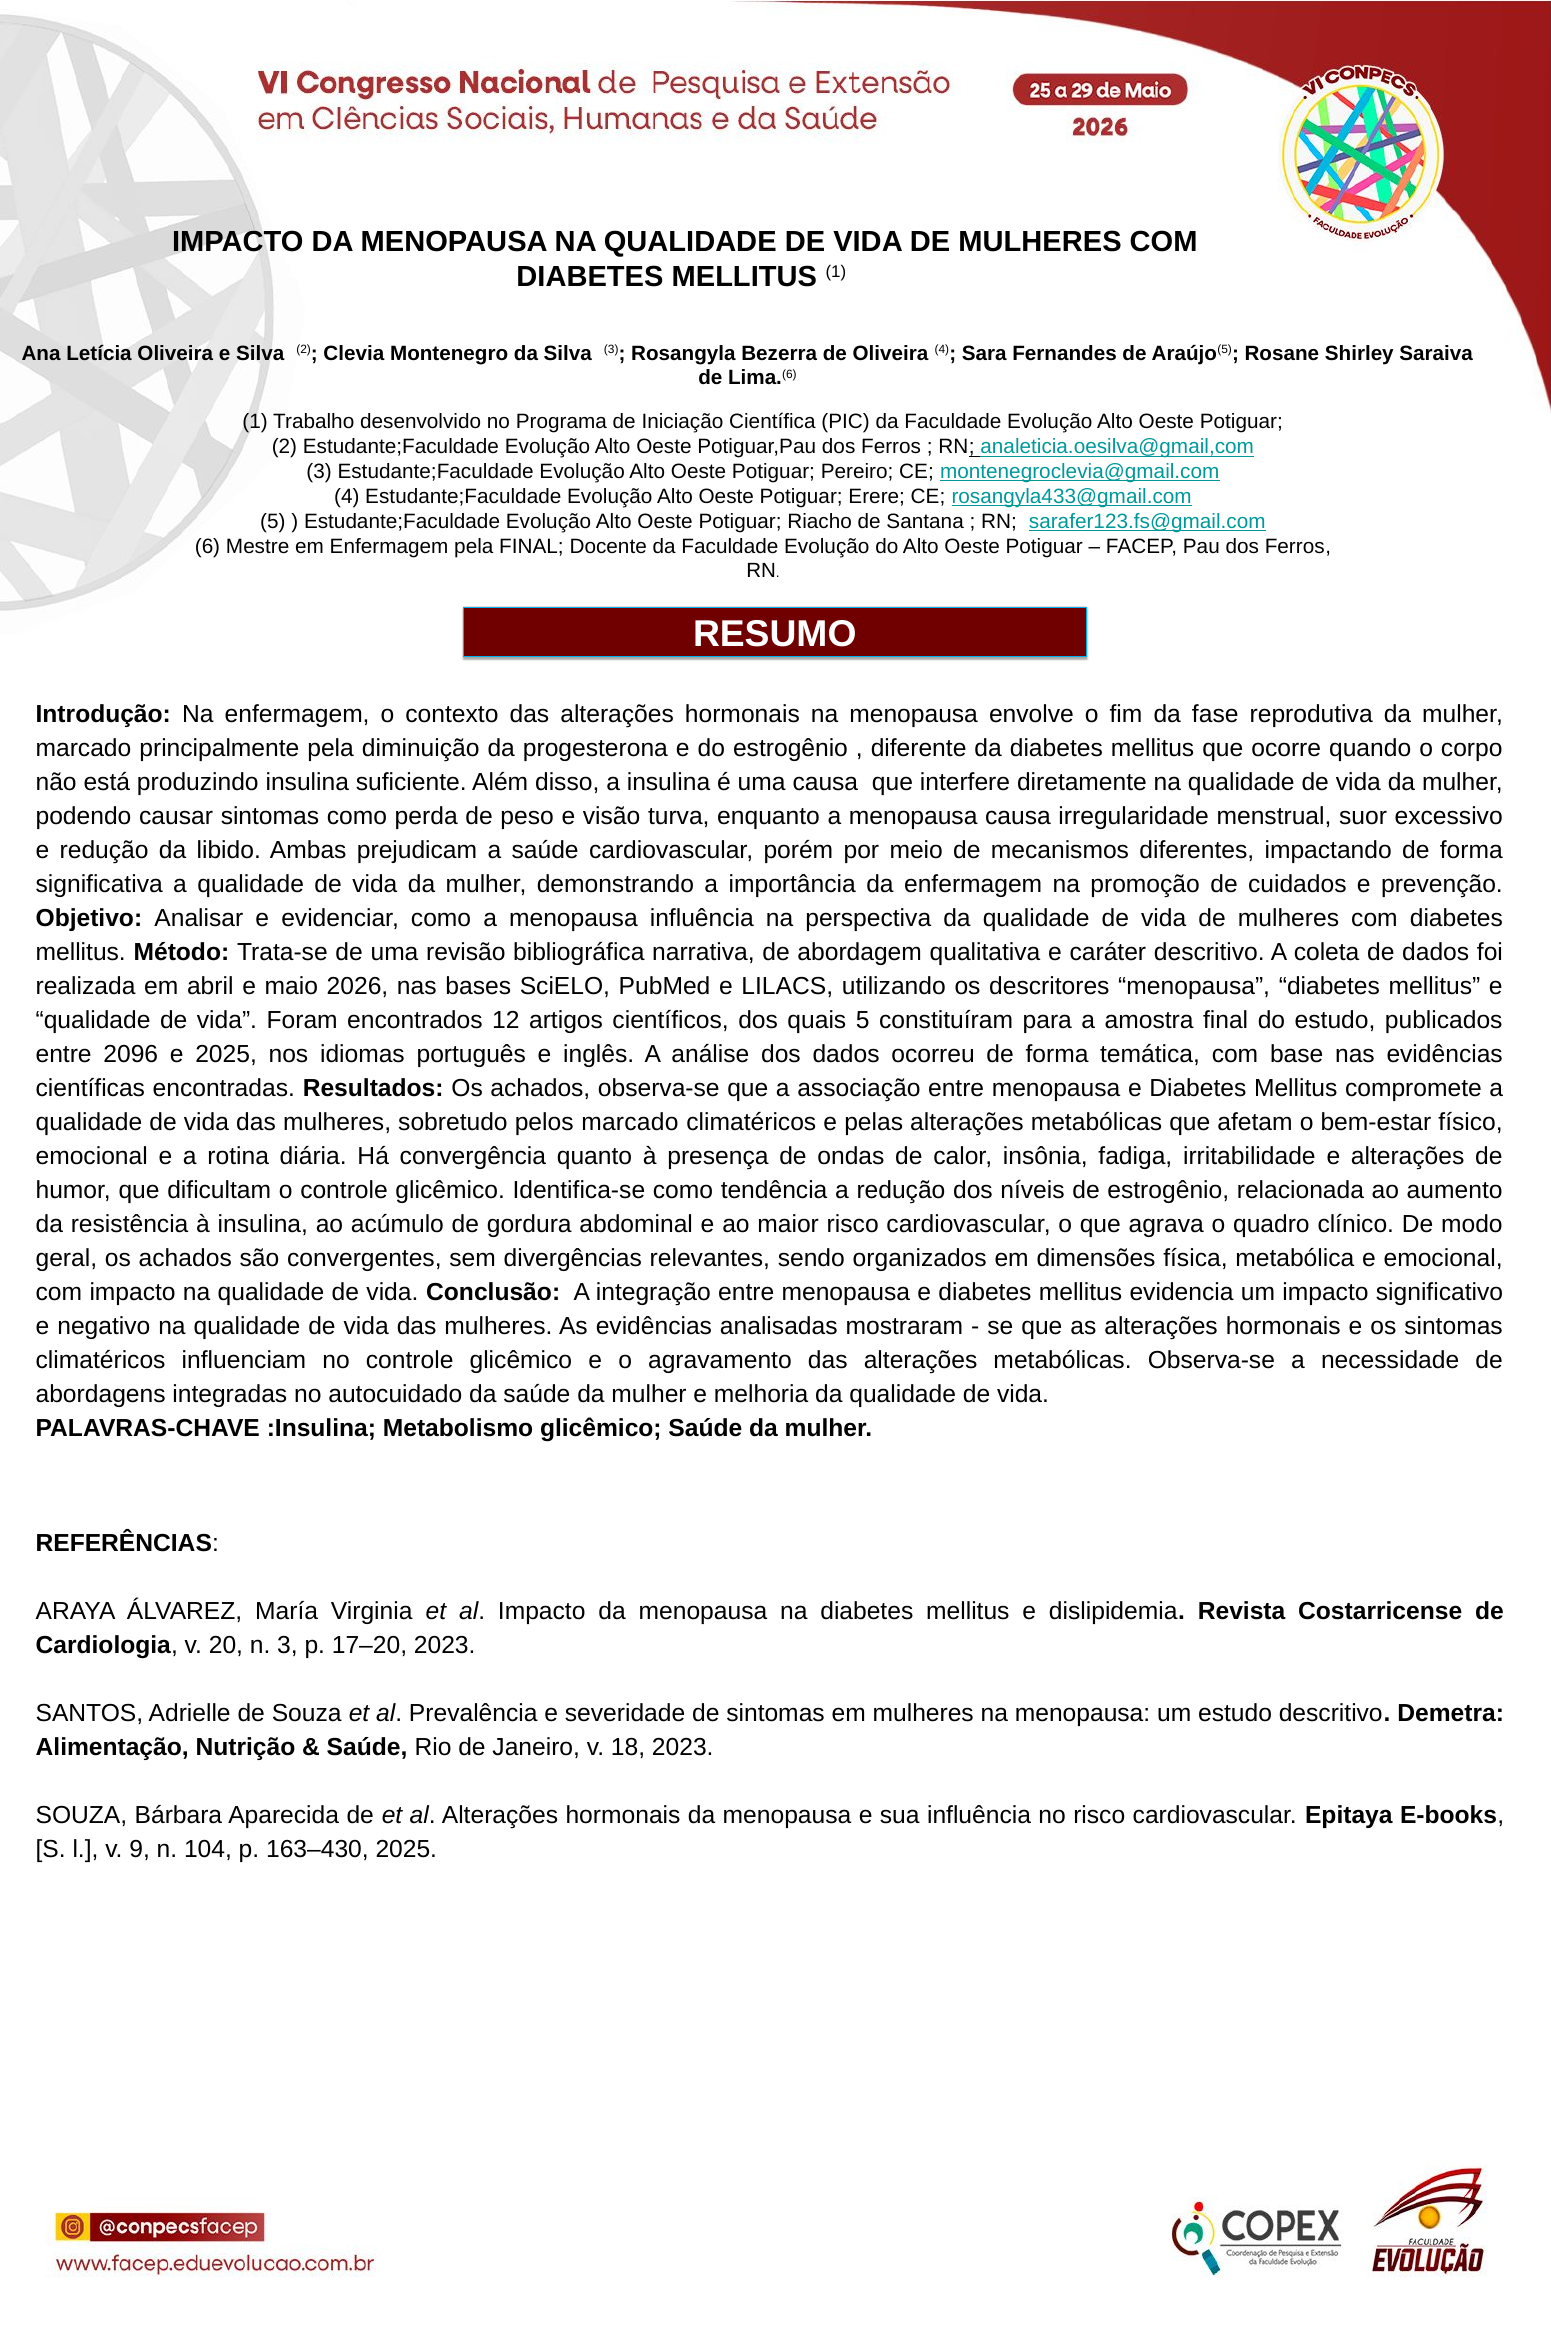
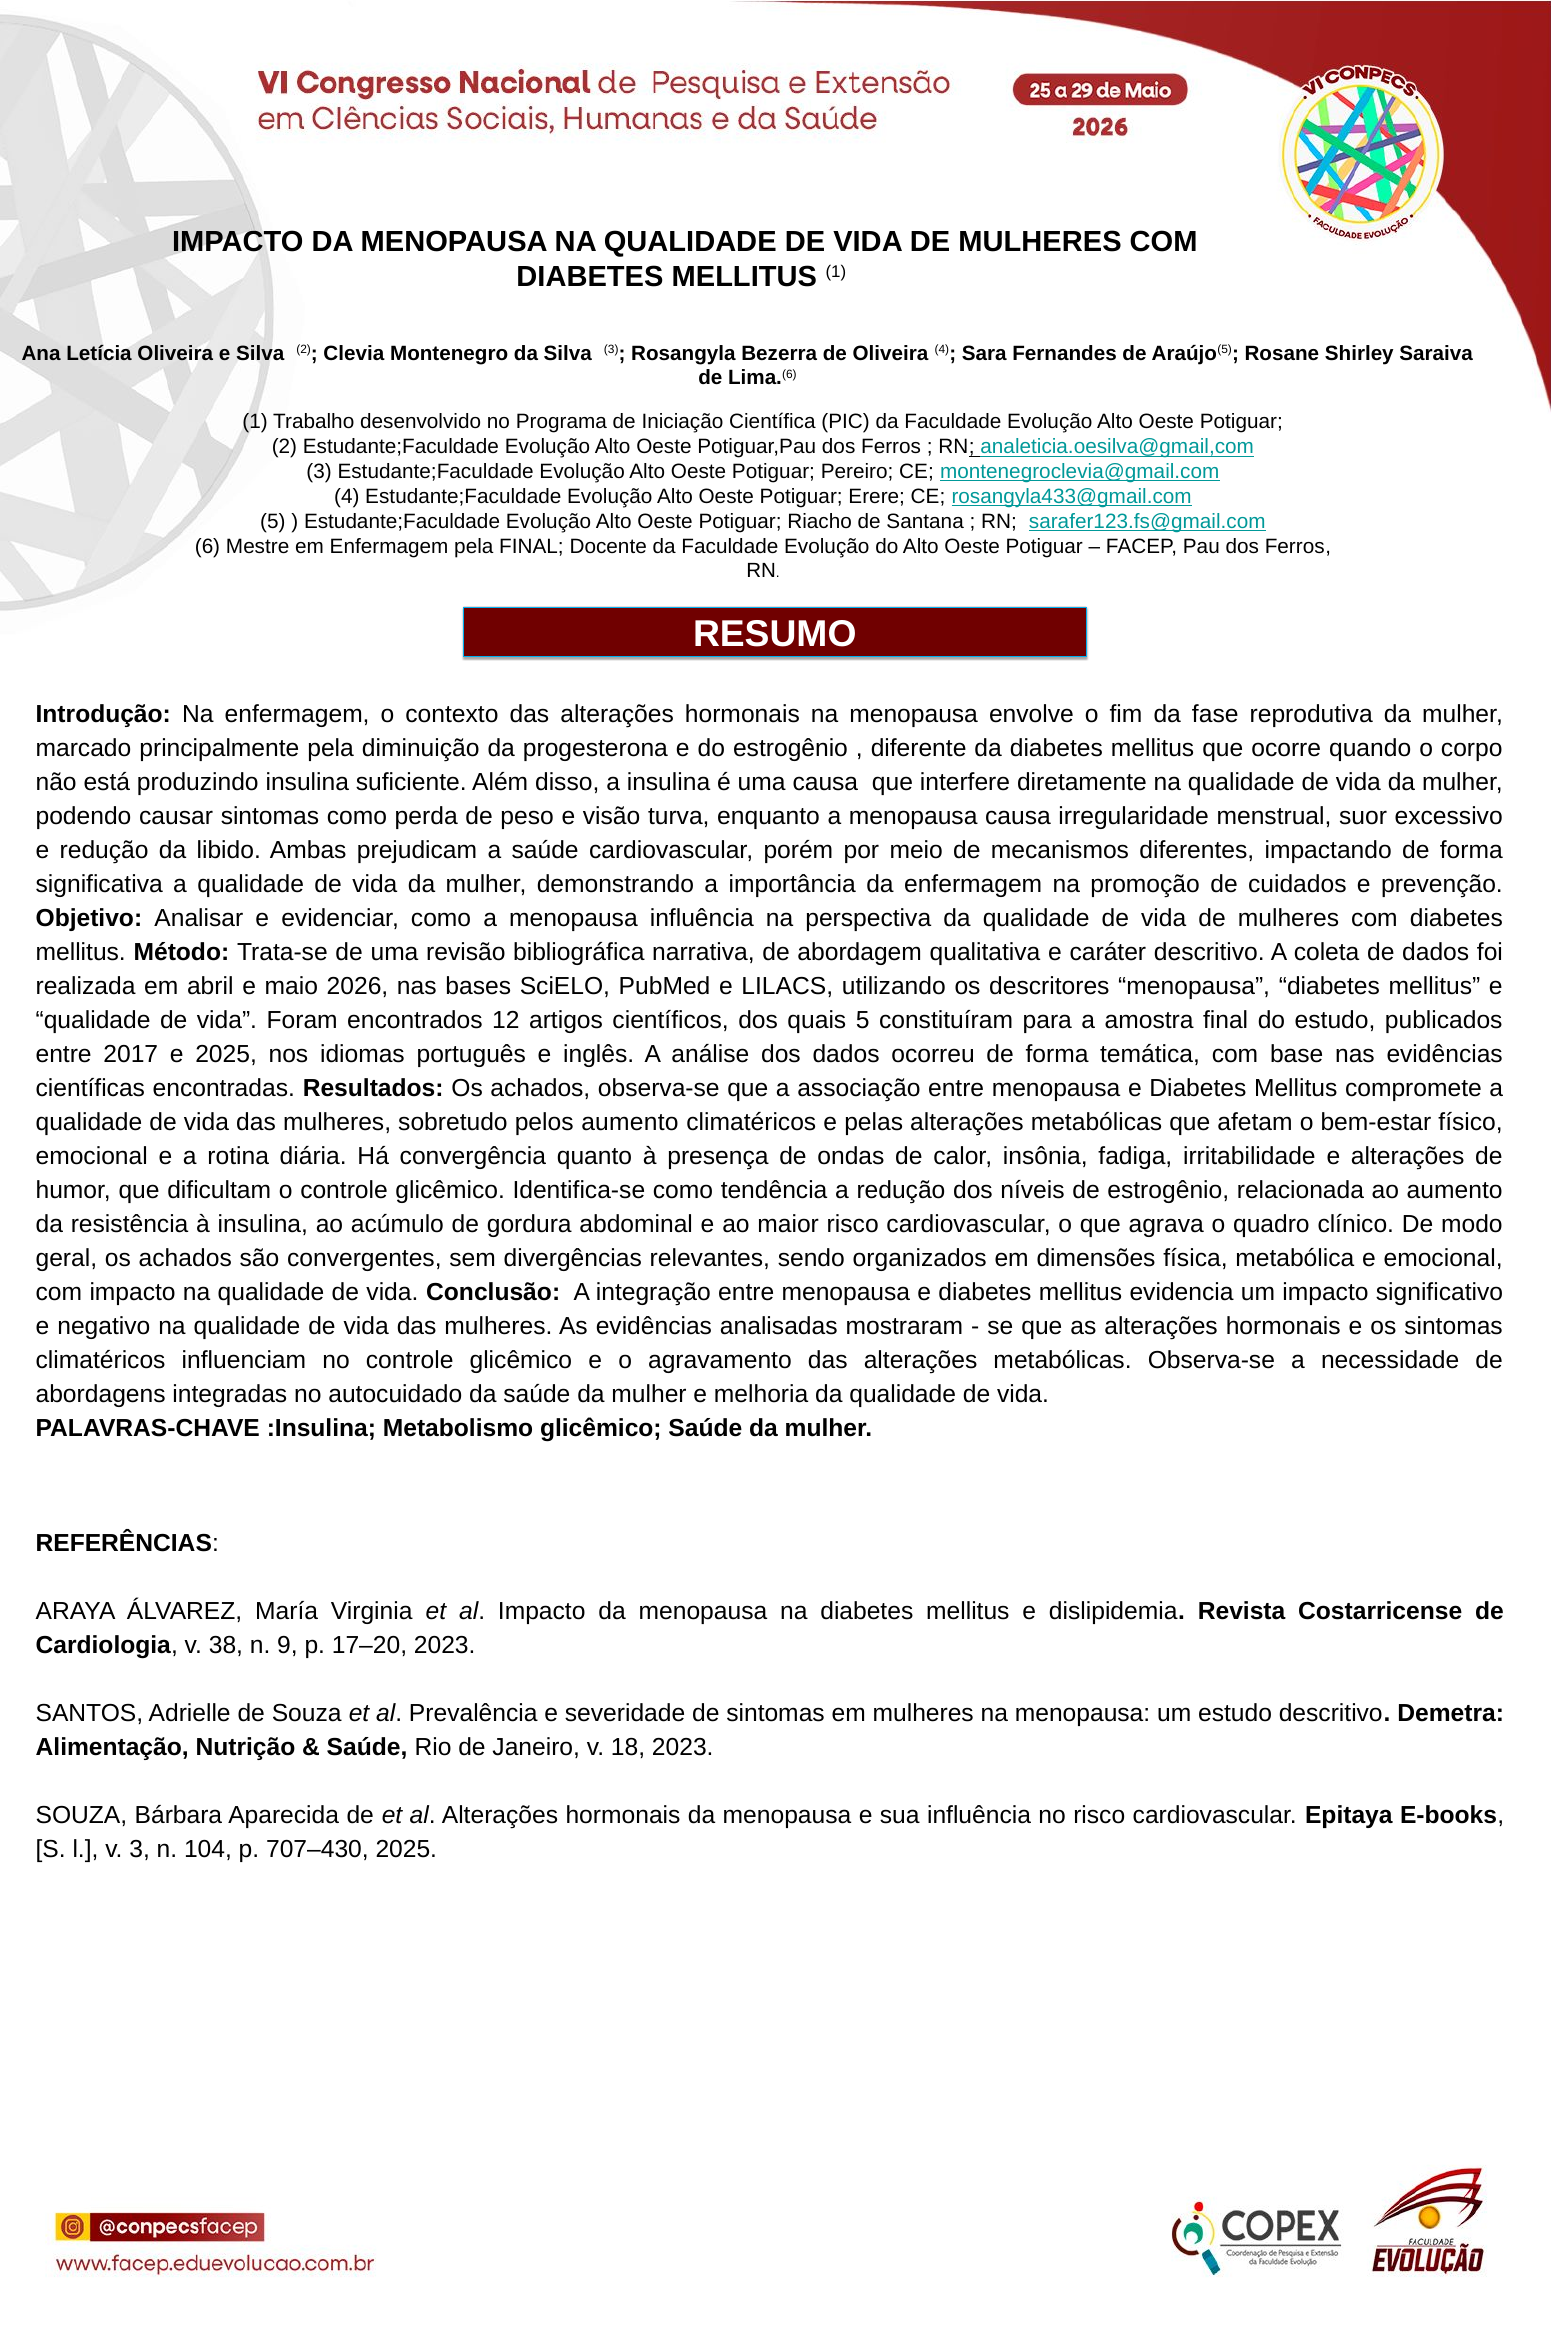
2096: 2096 -> 2017 (131, 1054)
pelos marcado: marcado -> aumento (630, 1122)
20: 20 -> 38 (226, 1645)
n 3: 3 -> 9 (287, 1645)
v 9: 9 -> 3 (140, 1849)
163–430: 163–430 -> 707–430 (317, 1849)
